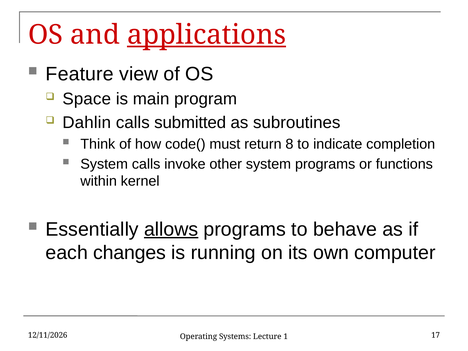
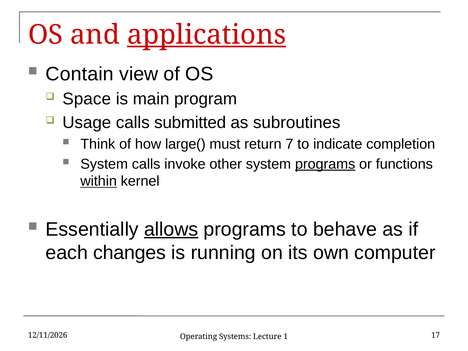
Feature: Feature -> Contain (80, 74)
Dahlin: Dahlin -> Usage (87, 123)
code(: code( -> large( (185, 144)
8: 8 -> 7 (289, 144)
programs underline: none -> present (325, 164)
within underline: none -> present (99, 181)
